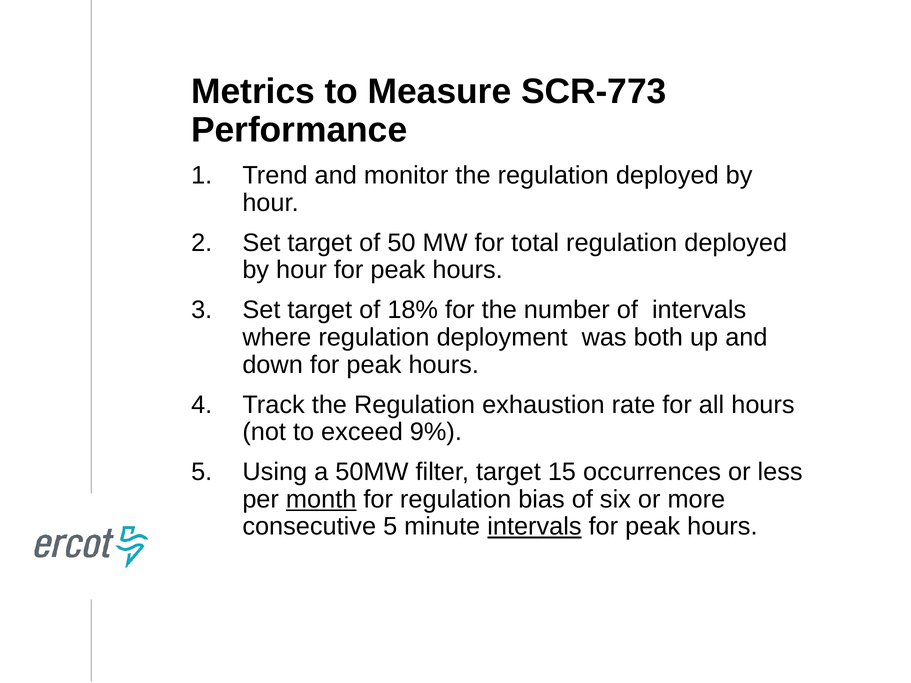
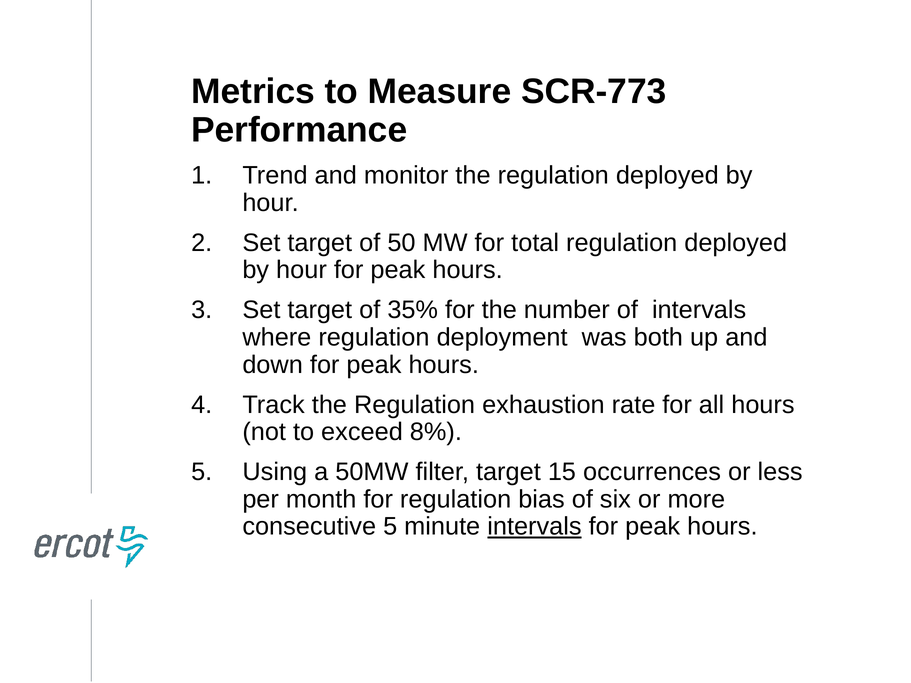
18%: 18% -> 35% (413, 310)
9%: 9% -> 8% (436, 432)
month underline: present -> none (321, 499)
